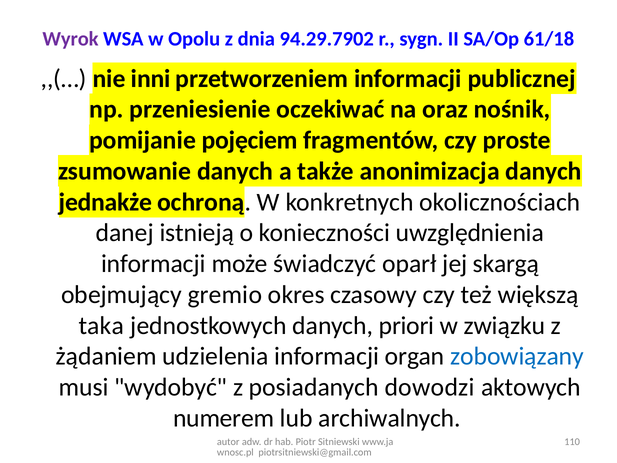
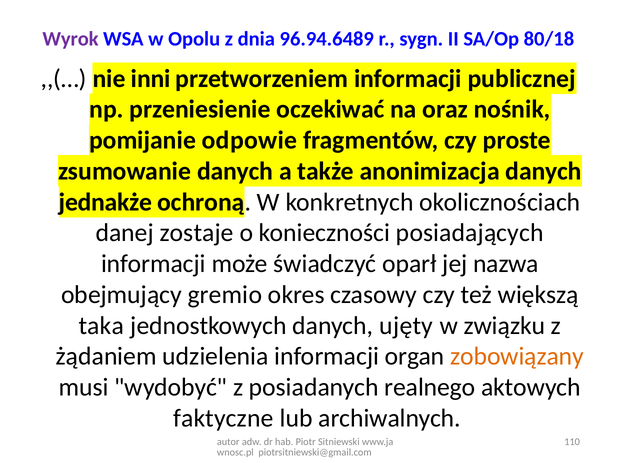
94.29.7902: 94.29.7902 -> 96.94.6489 (327, 39)
61/18: 61/18 -> 80/18 (549, 39)
pojęciem: pojęciem -> odpowie (249, 140)
istnieją: istnieją -> zostaje (197, 233)
uwzględnienia: uwzględnienia -> posiadających (470, 233)
skargą: skargą -> nazwa (506, 264)
priori: priori -> ujęty (406, 325)
zobowiązany colour: blue -> orange (517, 356)
dowodzi: dowodzi -> realnego (430, 387)
numerem: numerem -> faktyczne (223, 418)
